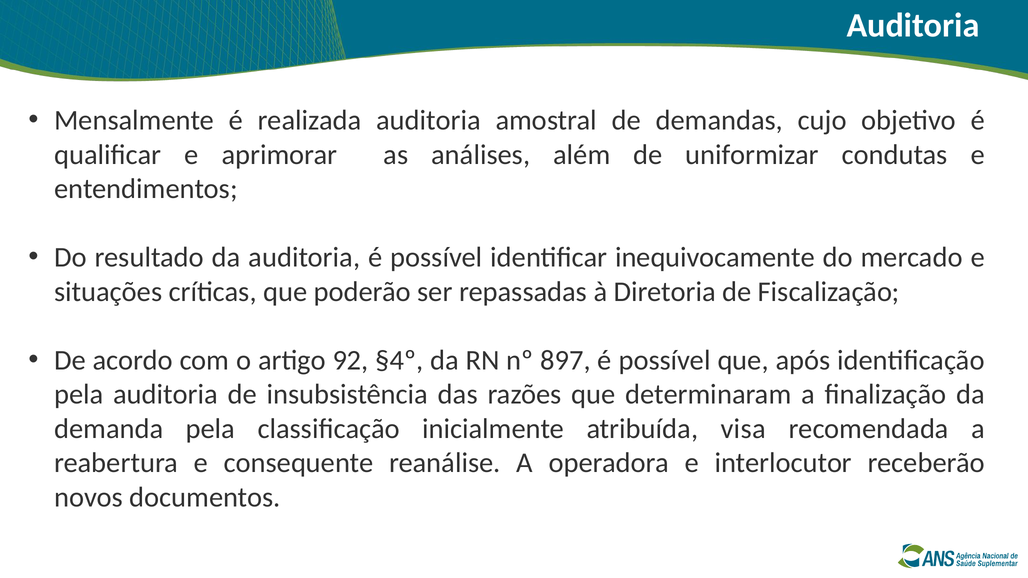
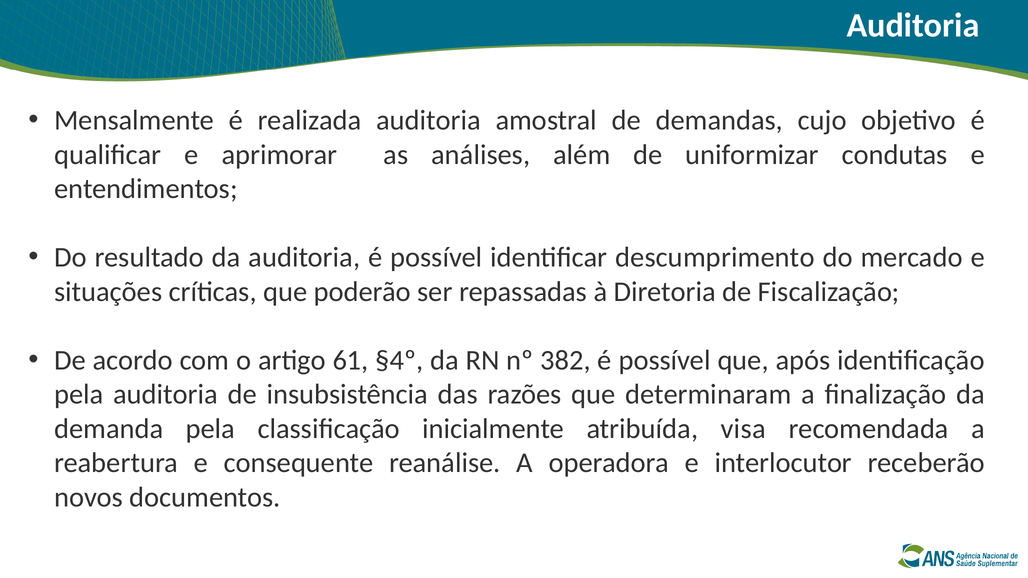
inequivocamente: inequivocamente -> descumprimento (715, 258)
92: 92 -> 61 (351, 360)
897: 897 -> 382 (565, 360)
